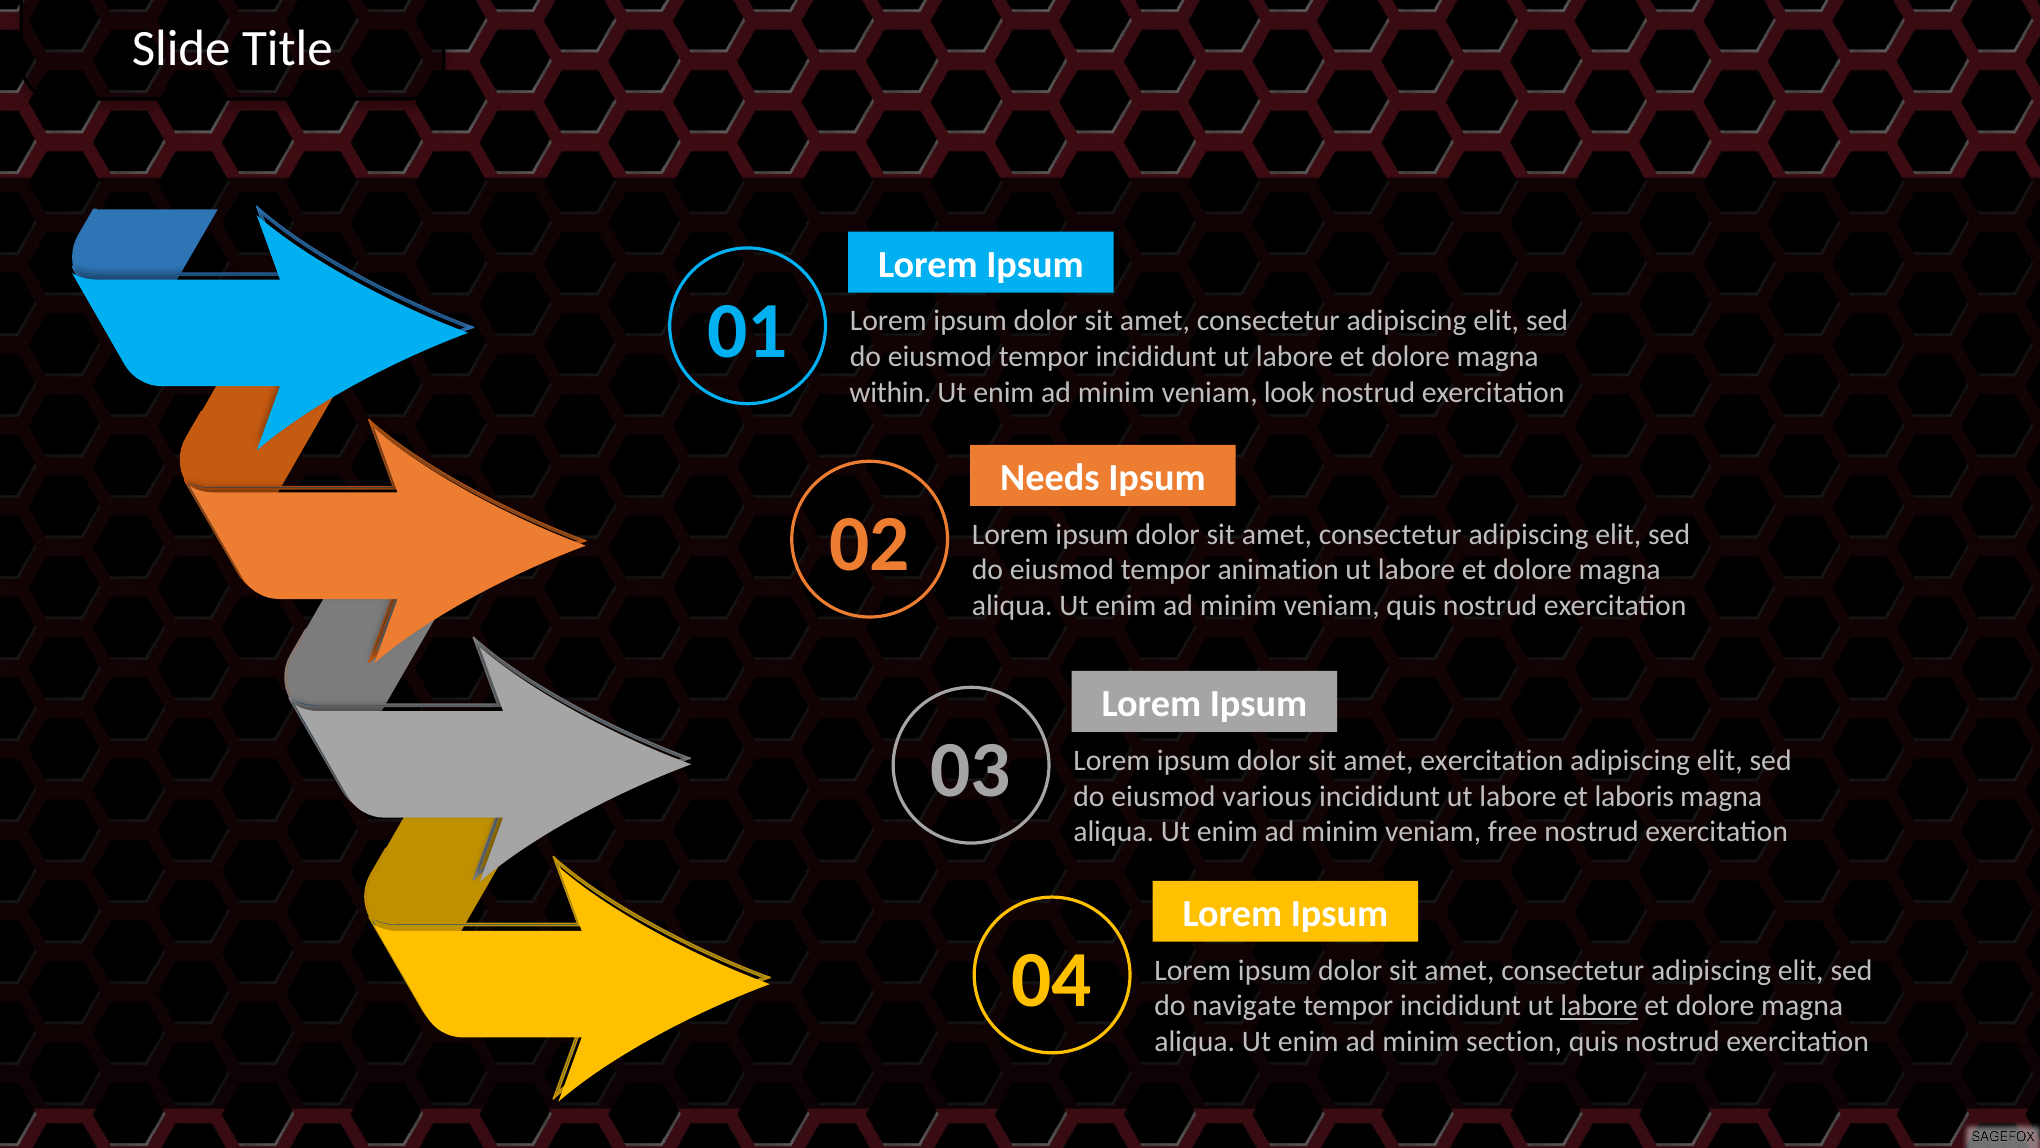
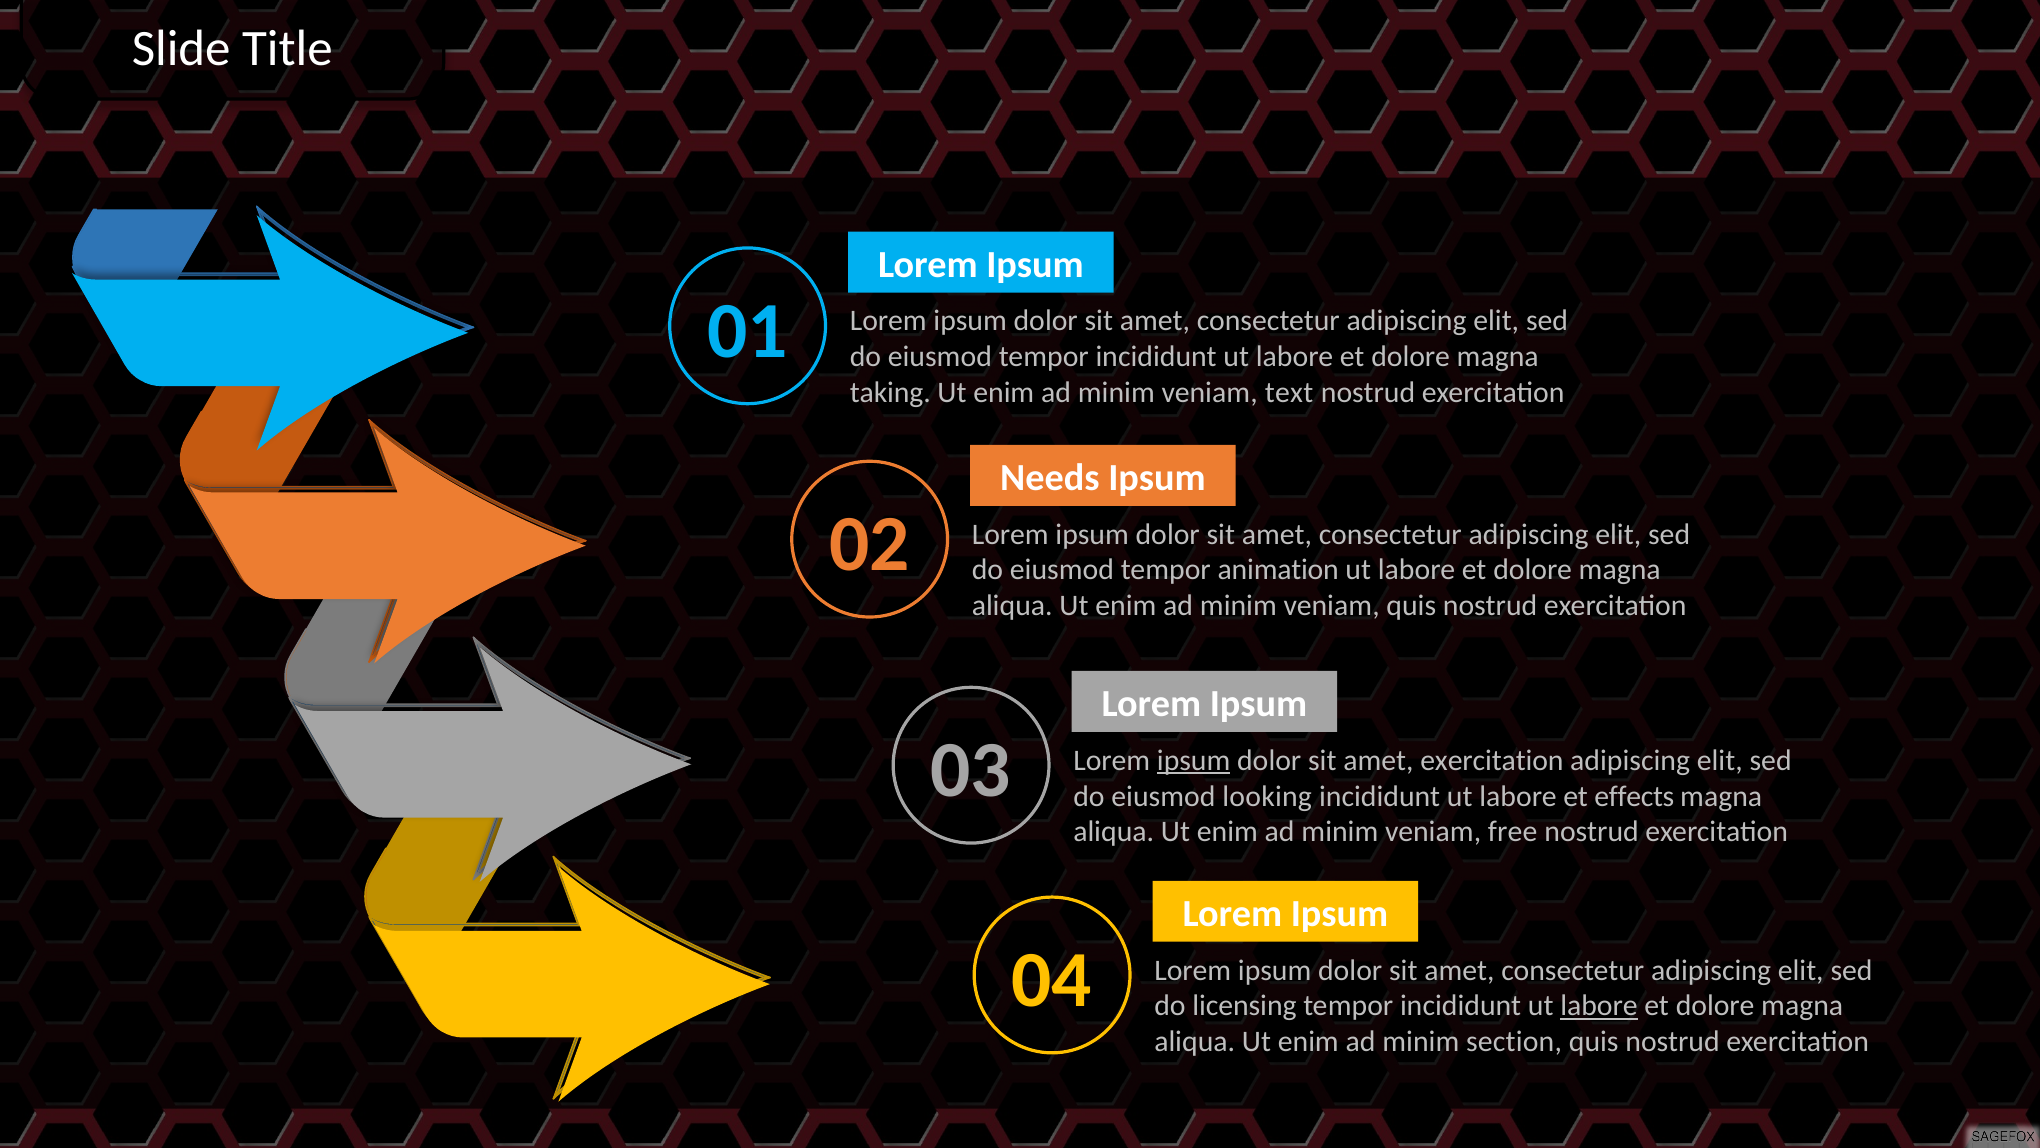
within: within -> taking (890, 392)
look: look -> text (1289, 392)
ipsum underline: none -> present (1194, 760)
various: various -> looking (1267, 796)
laboris: laboris -> effects (1634, 796)
navigate: navigate -> licensing (1244, 1006)
